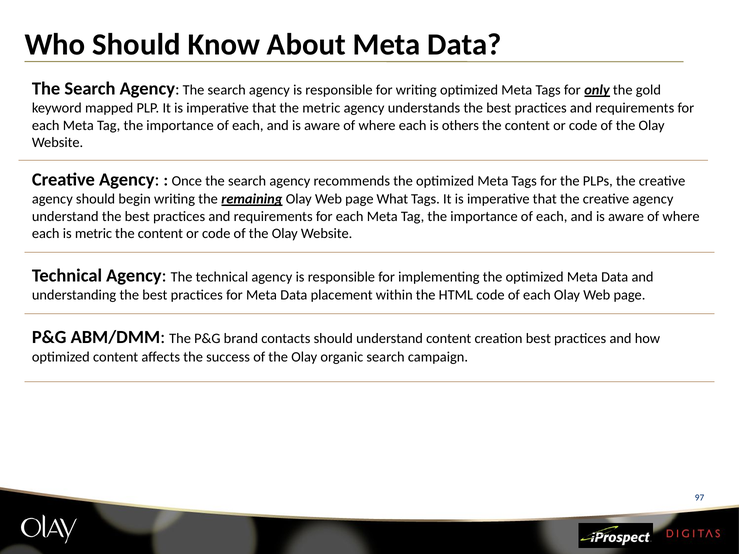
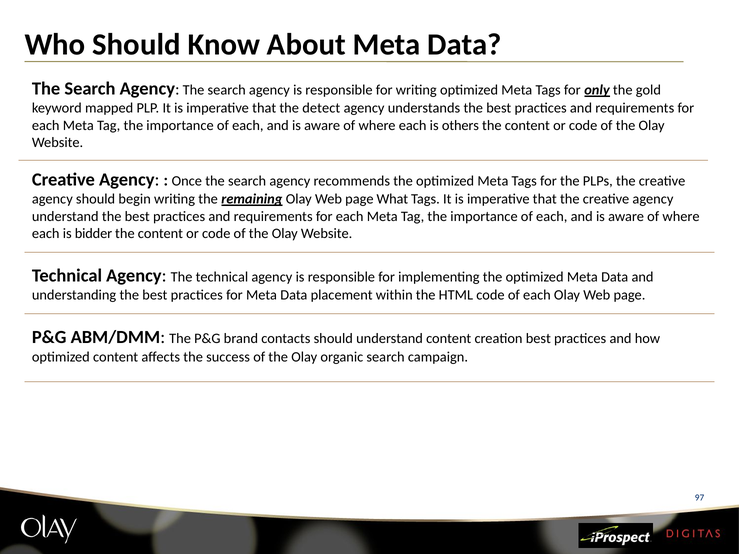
the metric: metric -> detect (321, 108)
is metric: metric -> bidder (93, 234)
